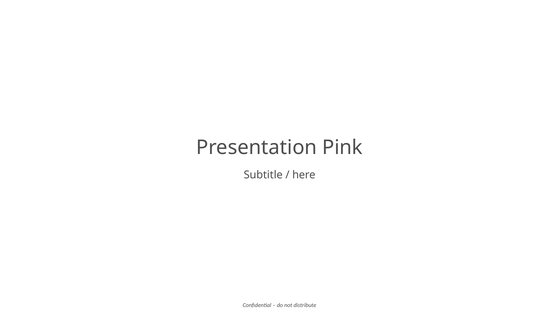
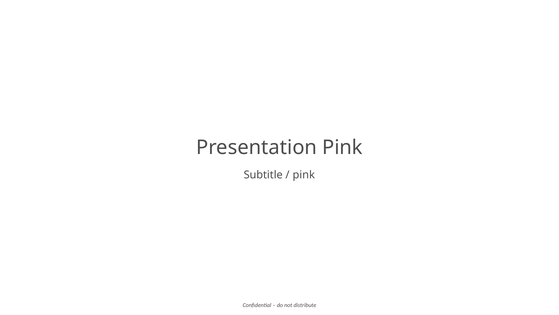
here: here -> pink (304, 175)
